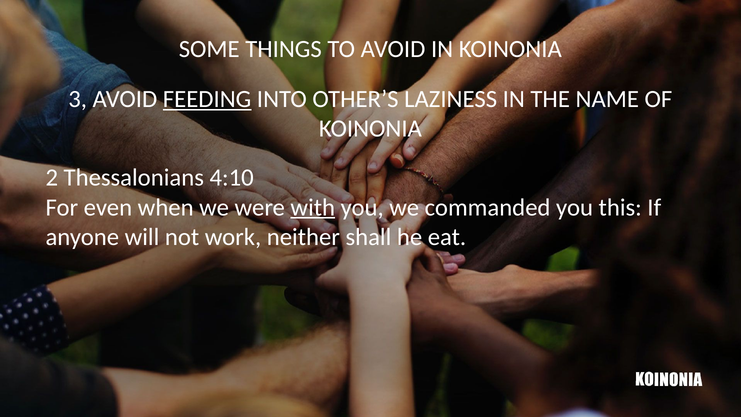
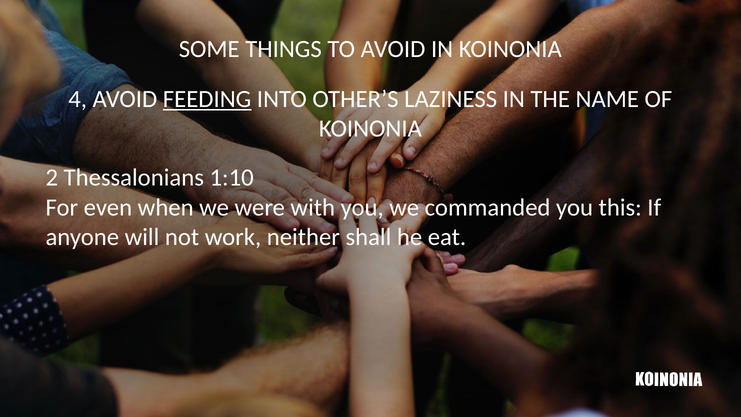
3: 3 -> 4 (78, 99)
4:10: 4:10 -> 1:10 (232, 178)
with underline: present -> none (313, 207)
